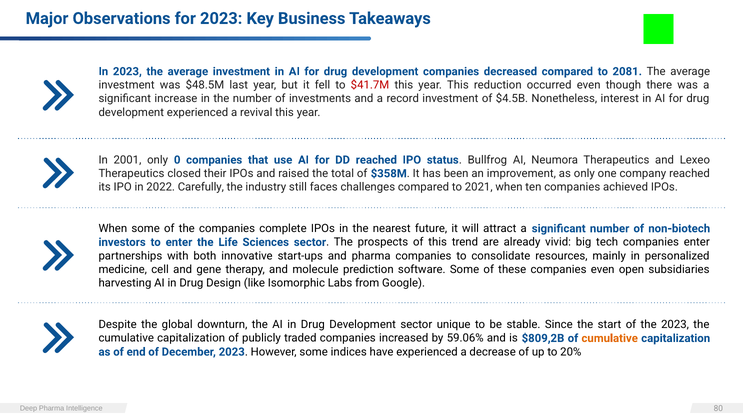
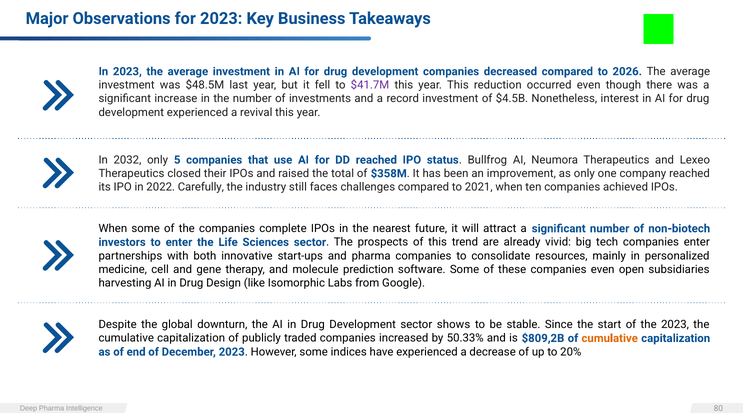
2081: 2081 -> 2026 (627, 71)
$41.7M colour: red -> purple (370, 85)
2001: 2001 -> 2032 (127, 160)
0: 0 -> 5 (177, 160)
unique: unique -> shows (454, 325)
59.06%: 59.06% -> 50.33% (465, 338)
